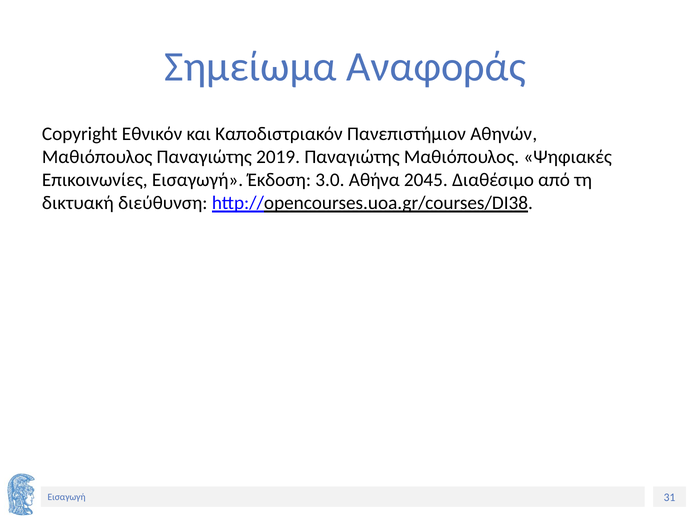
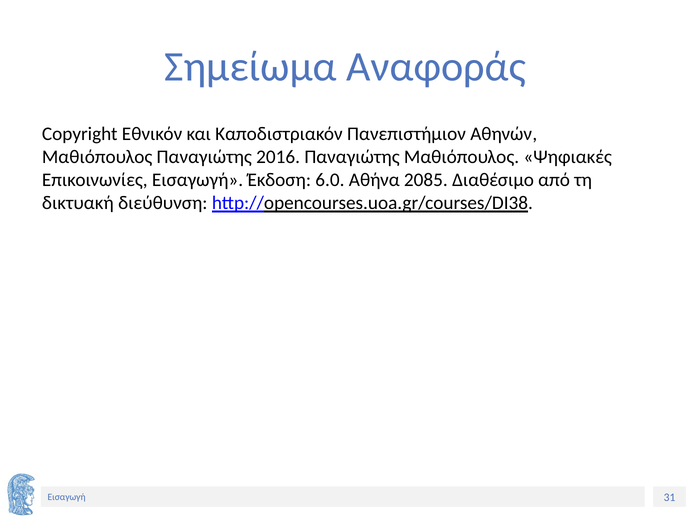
2019: 2019 -> 2016 (278, 157)
3.0: 3.0 -> 6.0 (330, 180)
2045: 2045 -> 2085 (426, 180)
